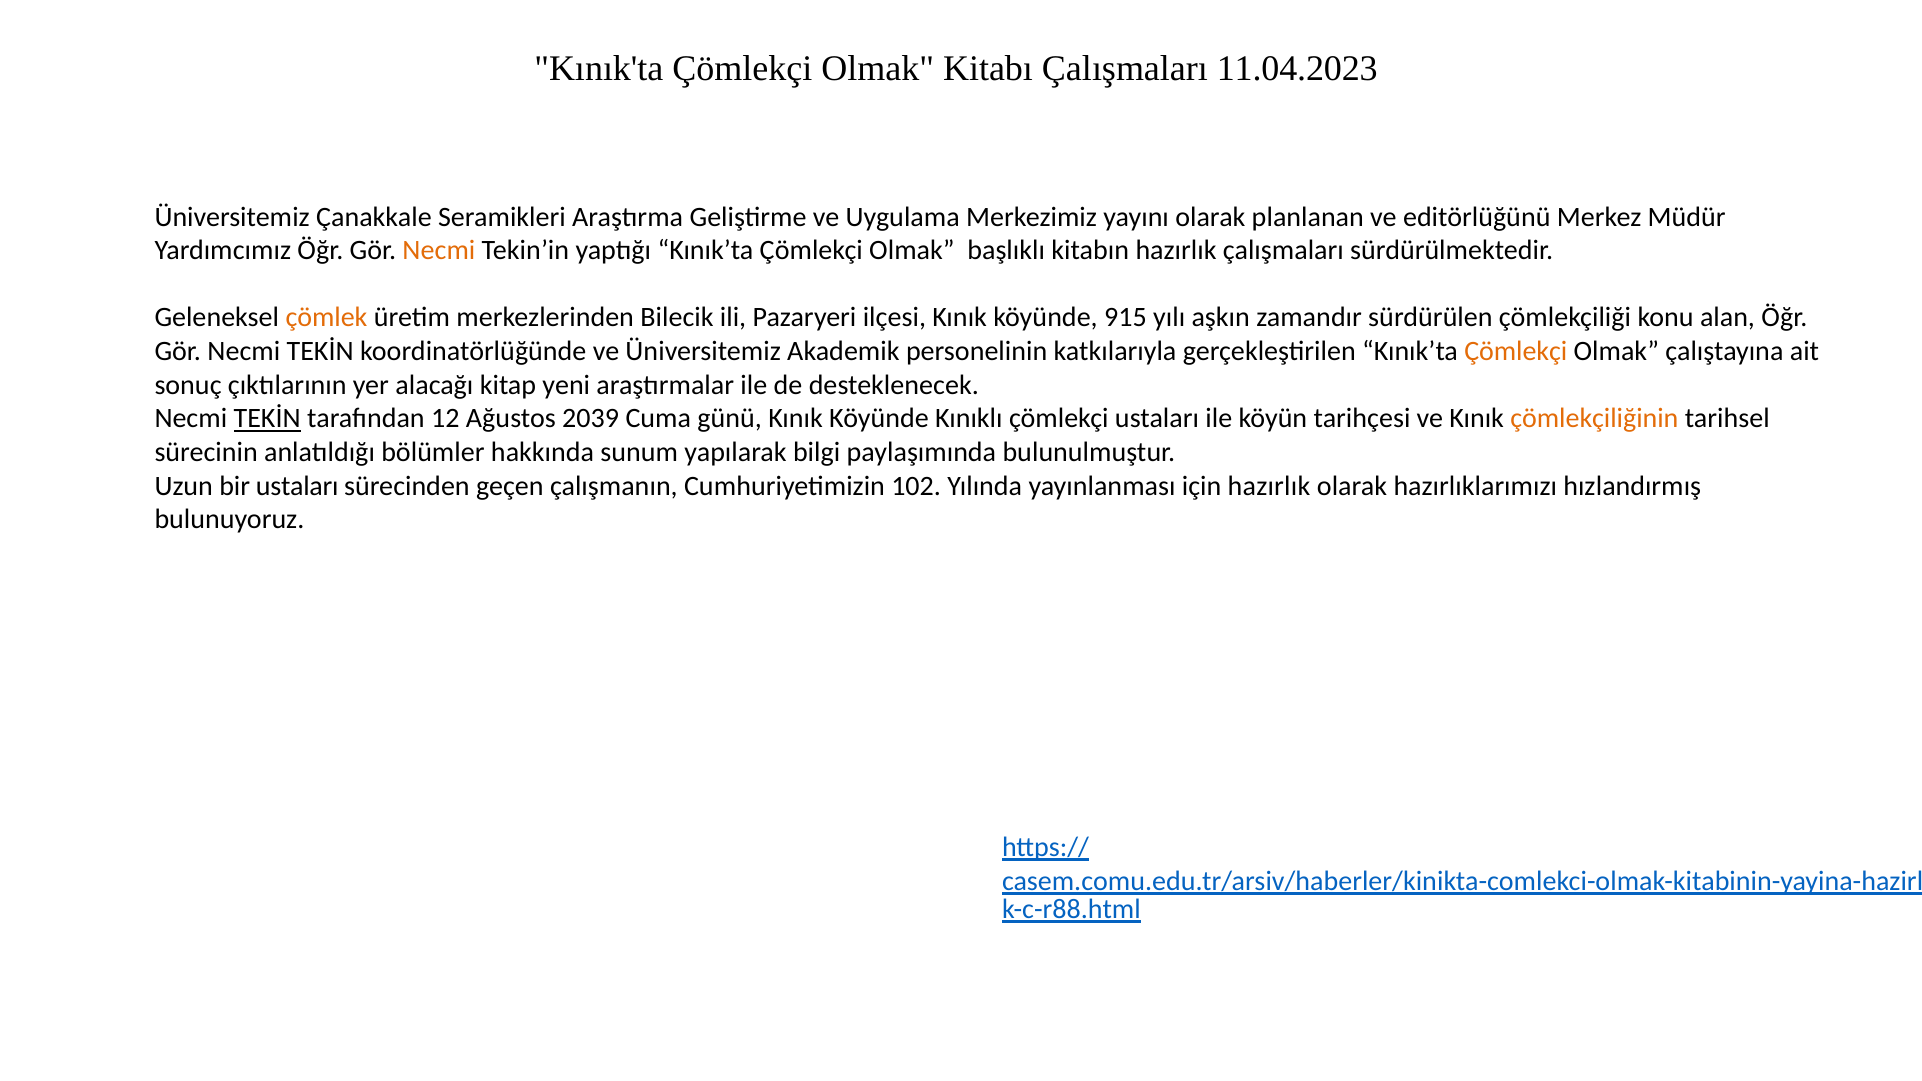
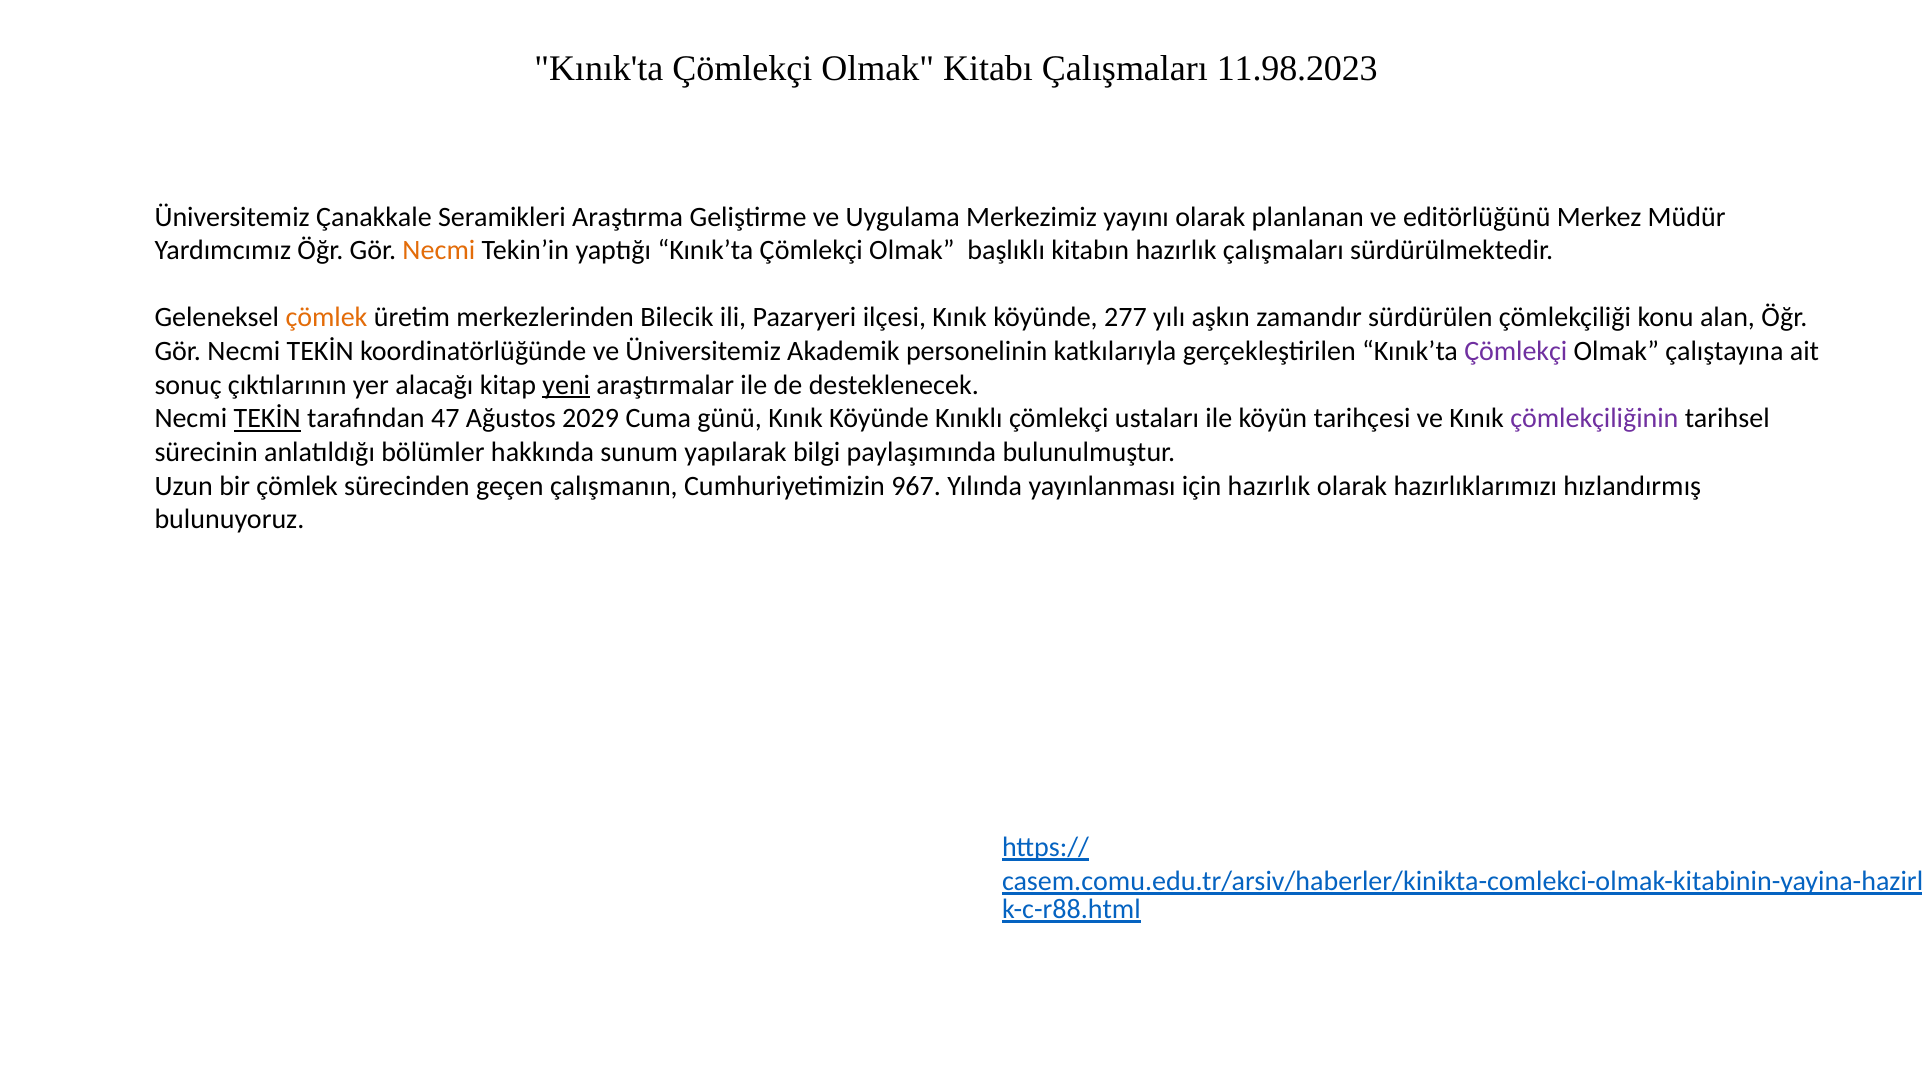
11.04.2023: 11.04.2023 -> 11.98.2023 (1297, 69)
915: 915 -> 277 (1125, 318)
Çömlekçi colour: orange -> purple (1516, 351)
yeni underline: none -> present (566, 385)
12: 12 -> 47 (445, 419)
2039: 2039 -> 2029 (591, 419)
çömlekçiliğinin colour: orange -> purple (1594, 419)
bir ustaları: ustaları -> çömlek (297, 486)
102: 102 -> 967 (916, 486)
